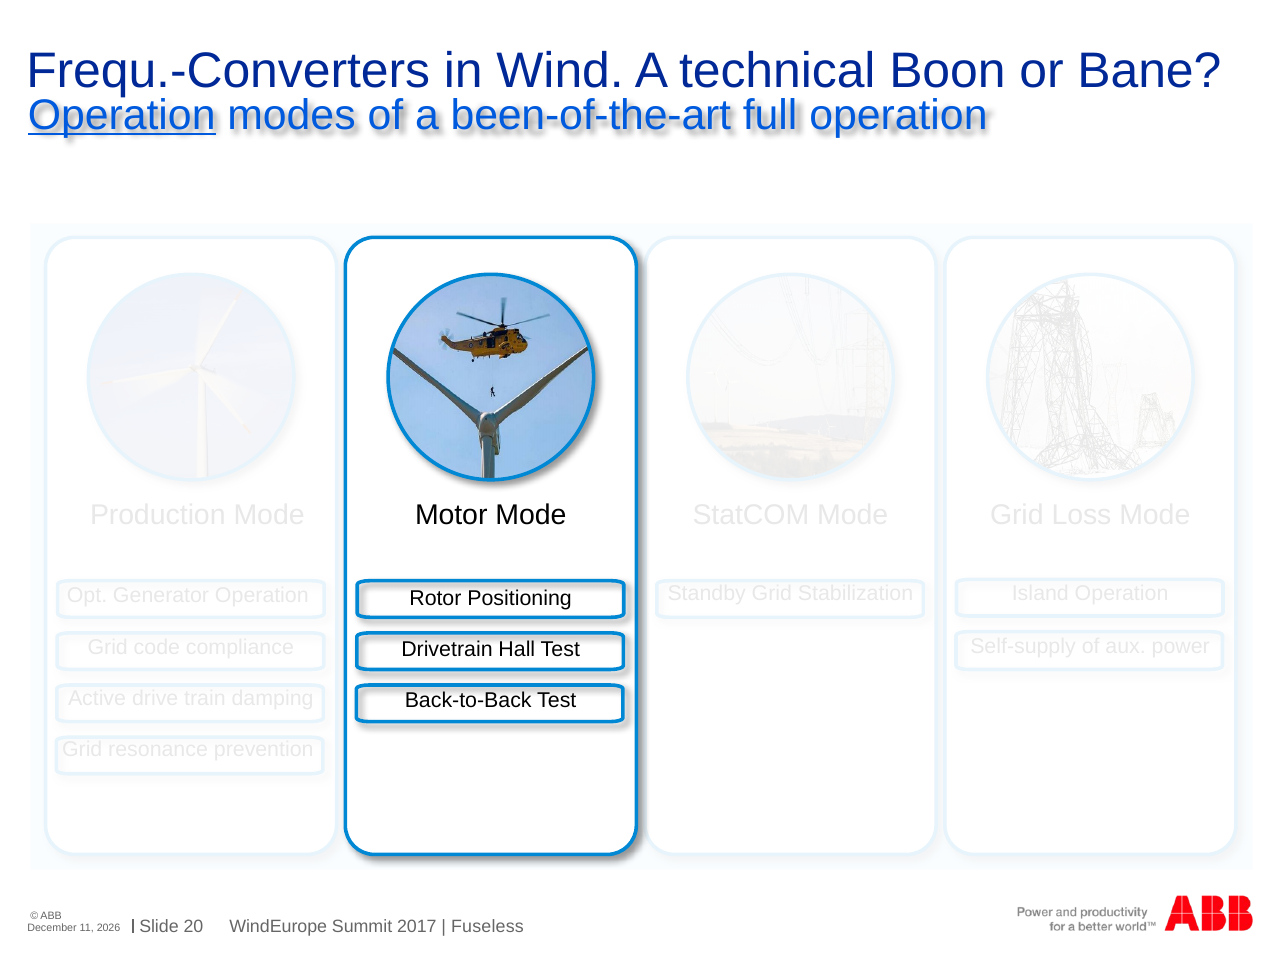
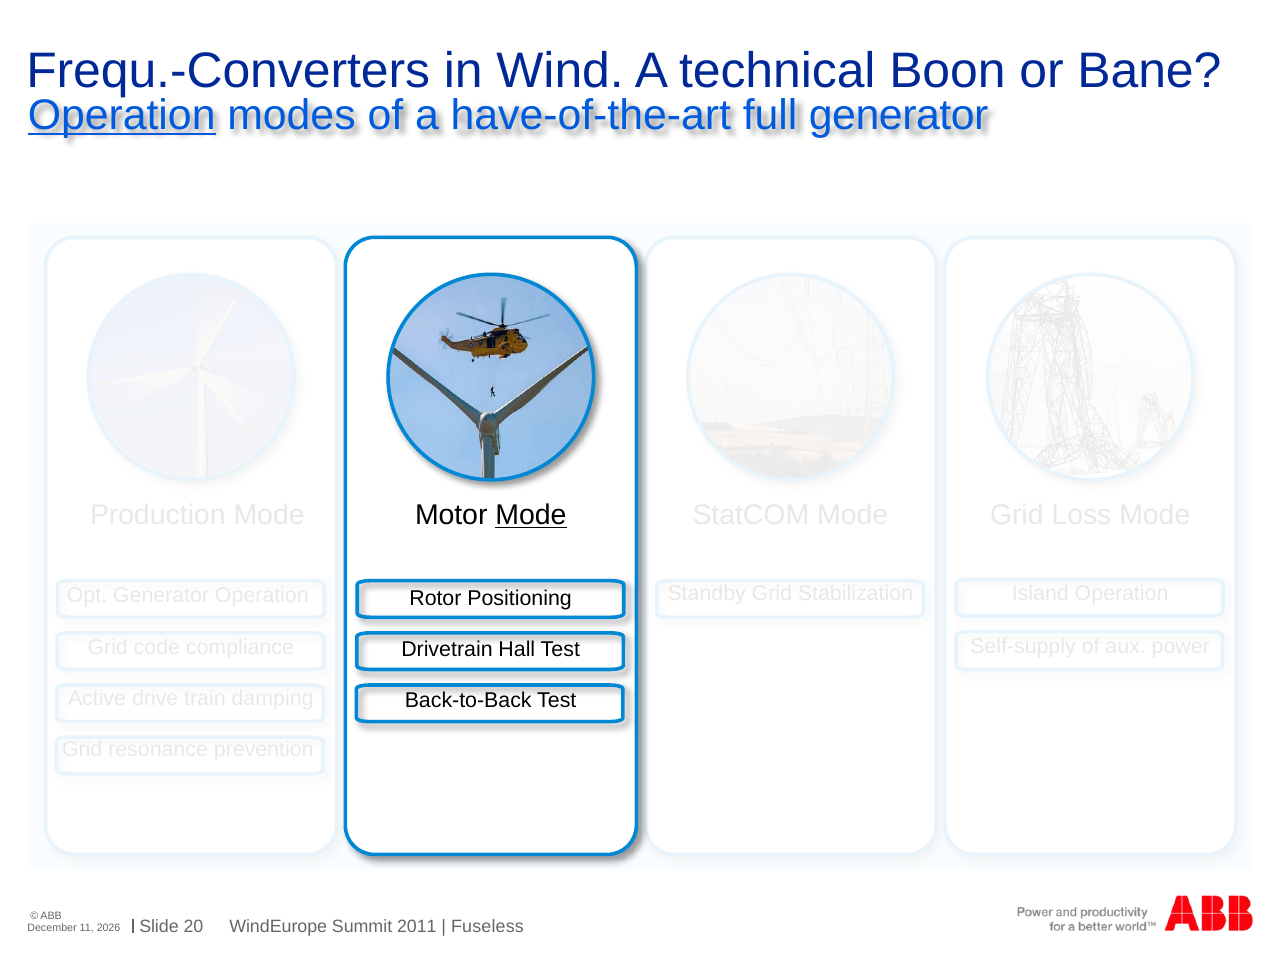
been-of-the-art: been-of-the-art -> have-of-the-art (591, 116)
full operation: operation -> generator (899, 116)
Mode underline: none -> present (531, 515)
2017: 2017 -> 2011 (417, 927)
